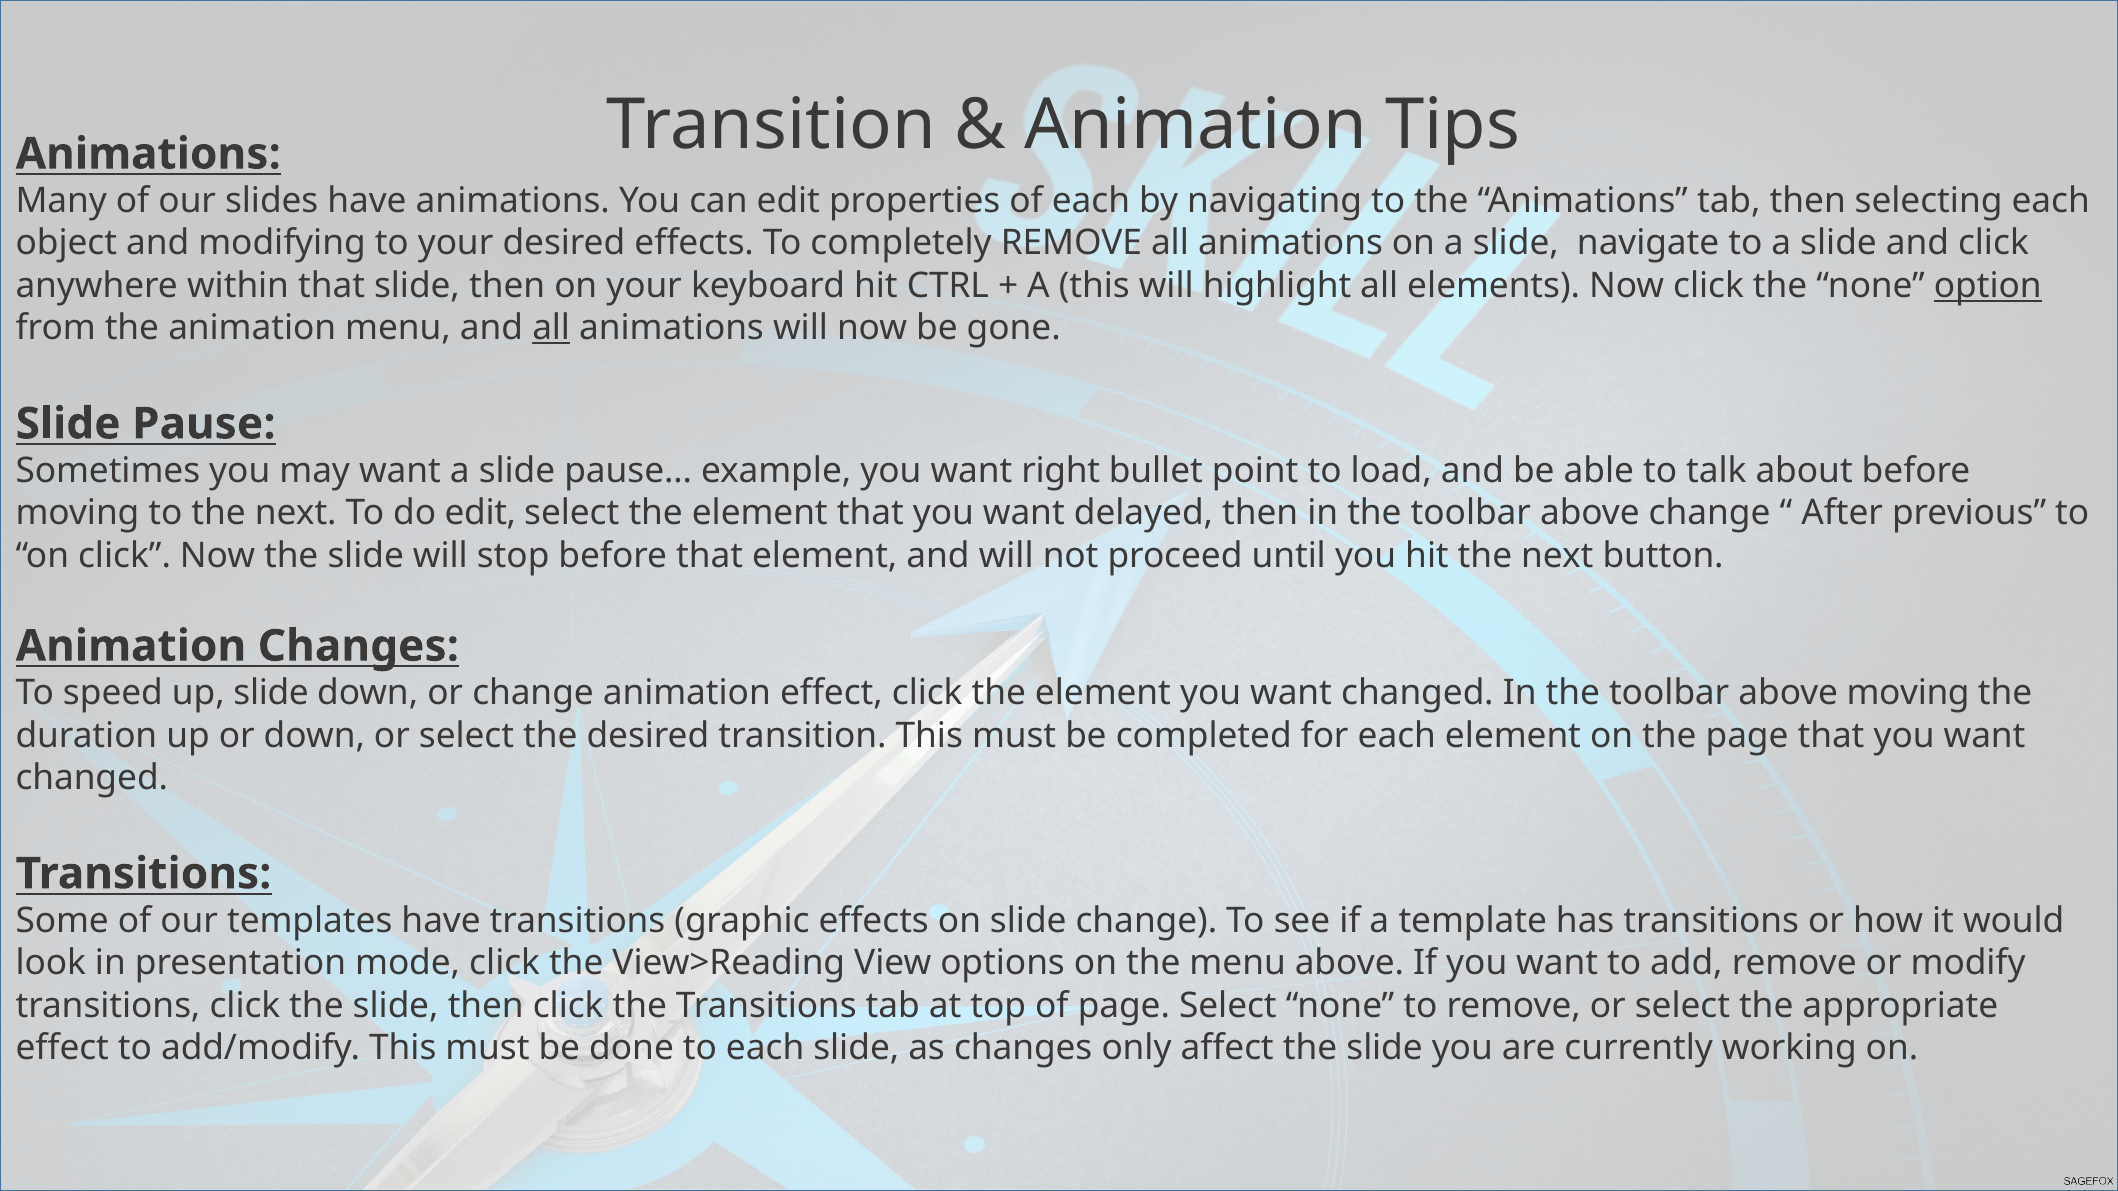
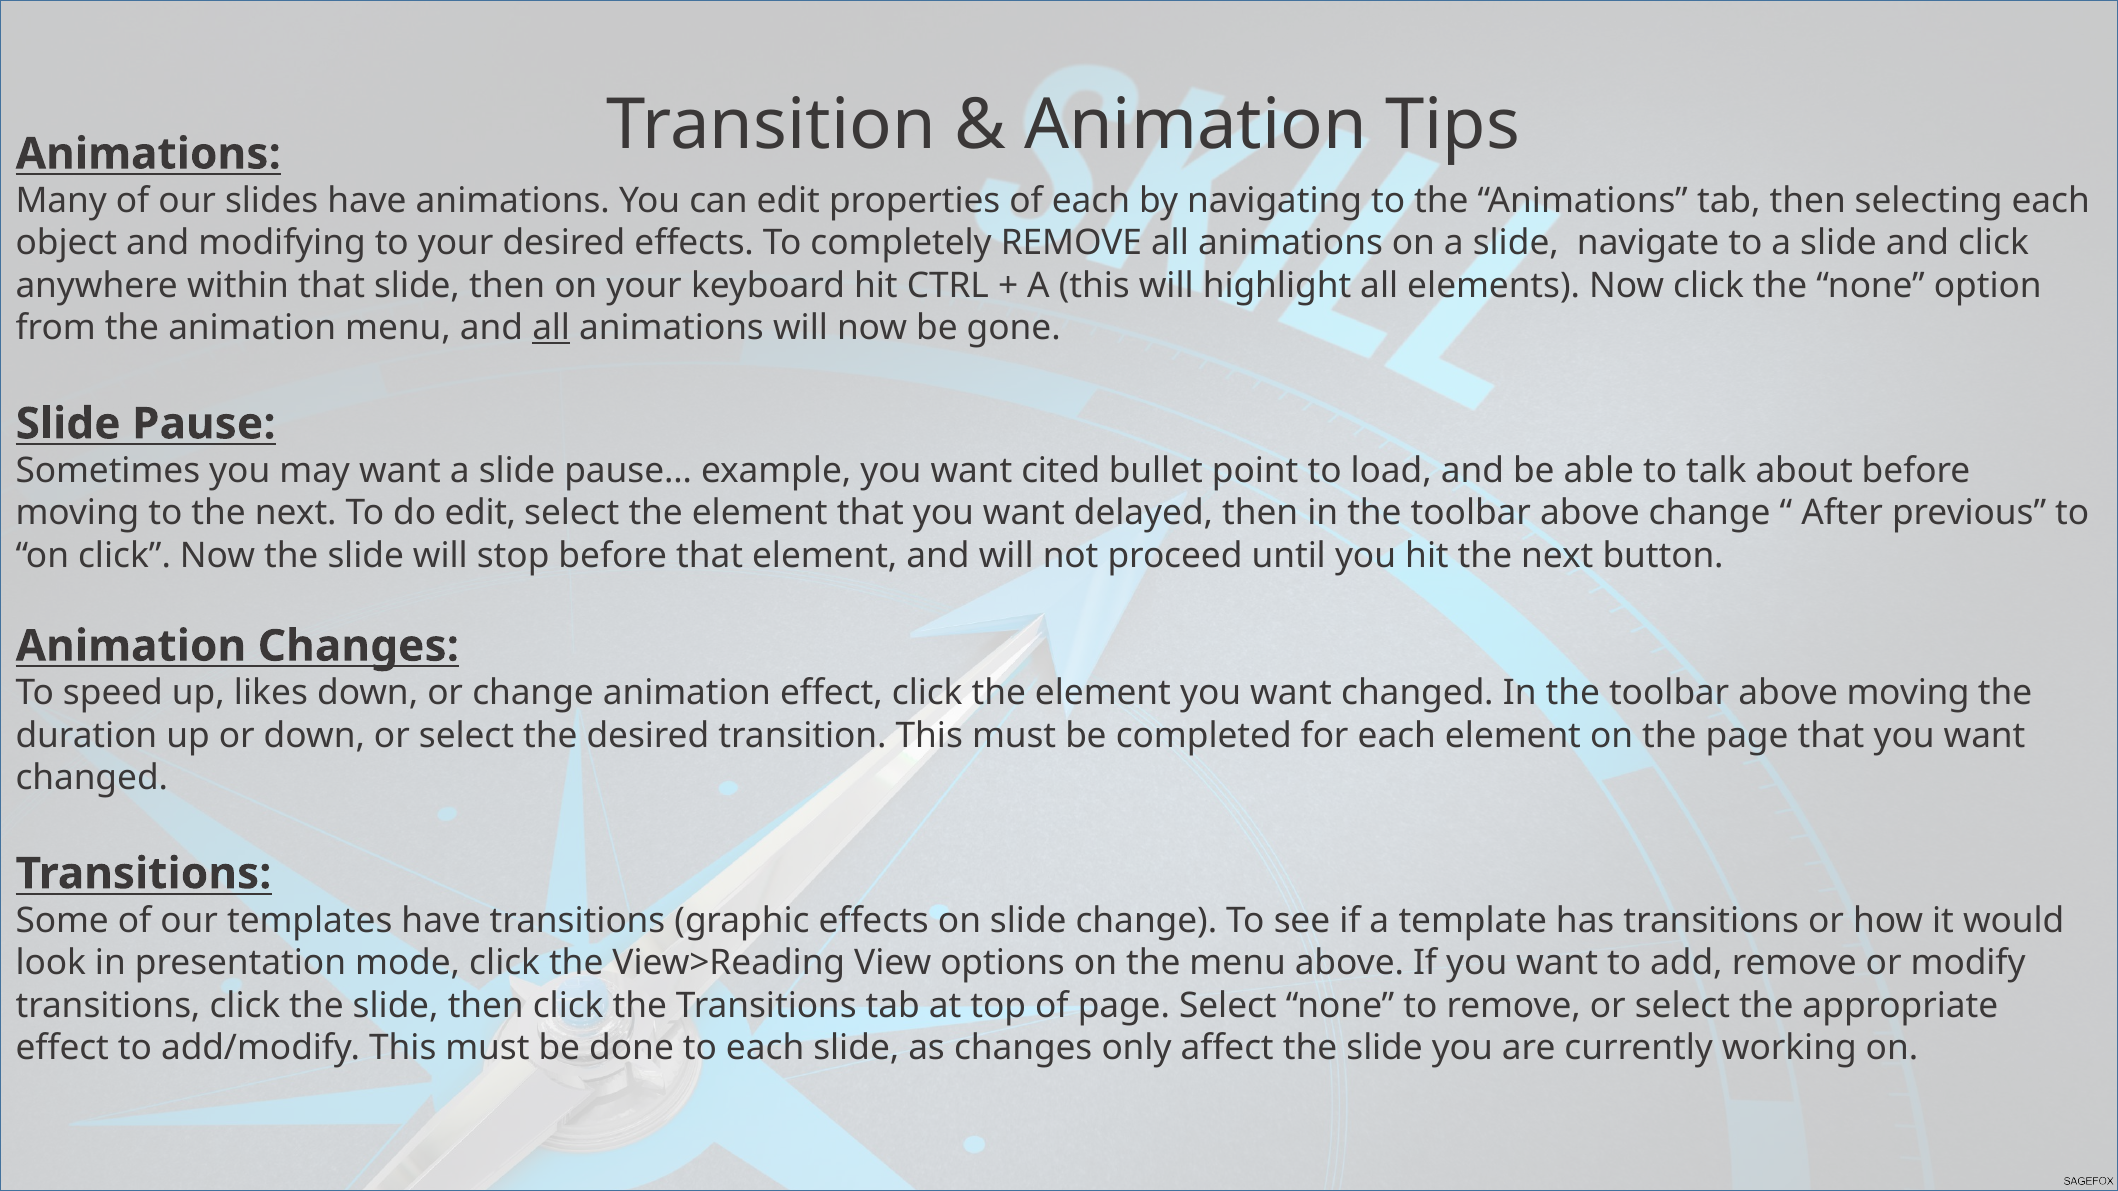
option underline: present -> none (1988, 286)
right: right -> cited (1061, 471)
up slide: slide -> likes (271, 693)
